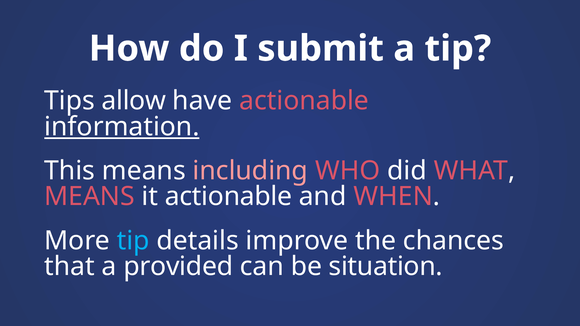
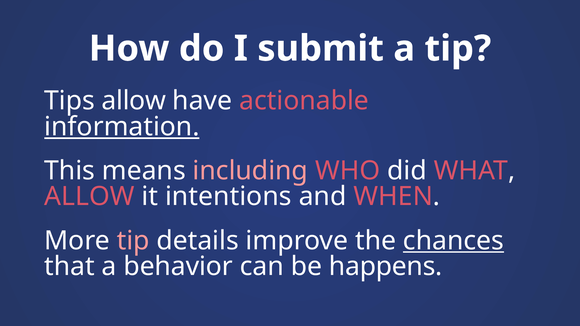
MEANS: MEANS -> ALLOW (89, 197)
it actionable: actionable -> intentions (228, 197)
tip colour: light blue -> pink (133, 241)
chances underline: none -> present (453, 241)
provided: provided -> behavior (178, 267)
situation: situation -> happens (386, 267)
